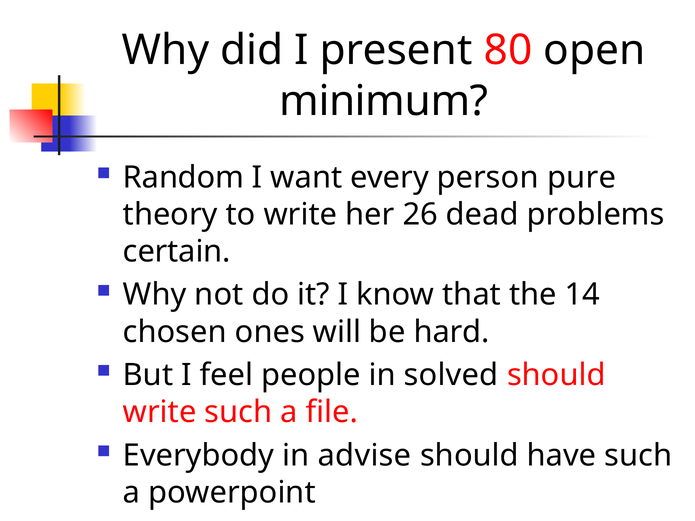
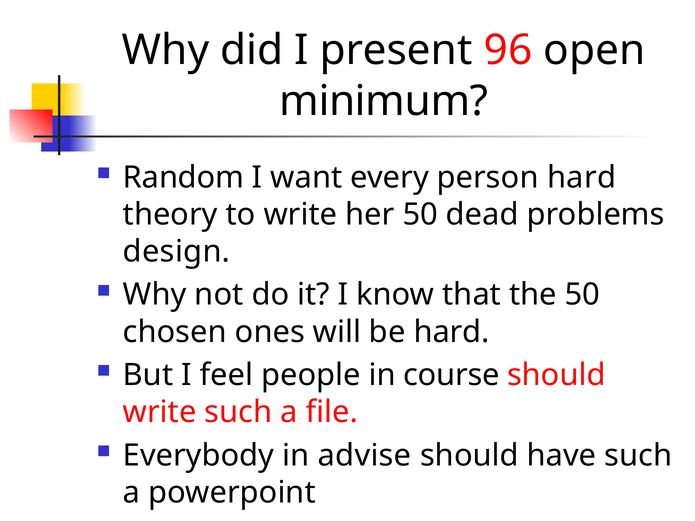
80: 80 -> 96 (508, 50)
person pure: pure -> hard (582, 178)
her 26: 26 -> 50 (420, 215)
certain: certain -> design (177, 252)
the 14: 14 -> 50 (582, 295)
solved: solved -> course (451, 375)
